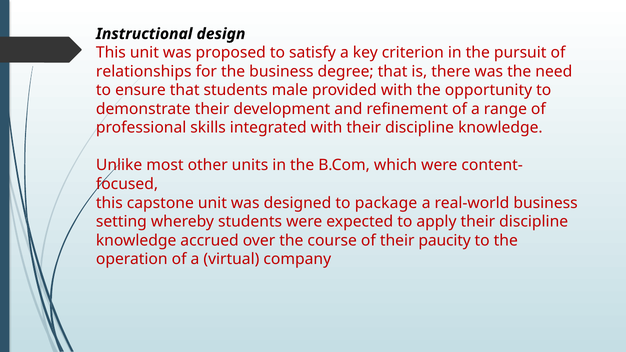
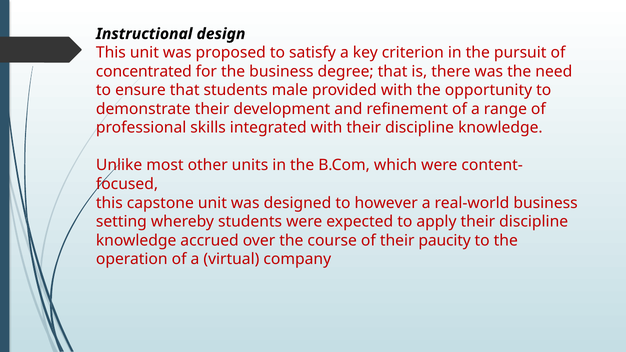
relationships: relationships -> concentrated (144, 71)
package: package -> however (386, 203)
